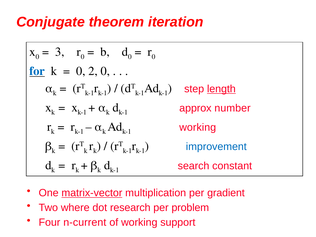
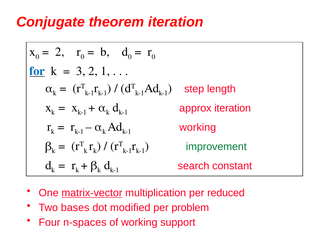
3: 3 -> 2 (60, 52)
0: 0 -> 3 (81, 71)
2 0: 0 -> 1 (105, 71)
length underline: present -> none (221, 89)
approx number: number -> iteration (233, 108)
improvement colour: blue -> green (216, 147)
gradient: gradient -> reduced (226, 193)
where: where -> bases (75, 208)
research: research -> modified (130, 208)
n-current: n-current -> n-spaces (85, 222)
